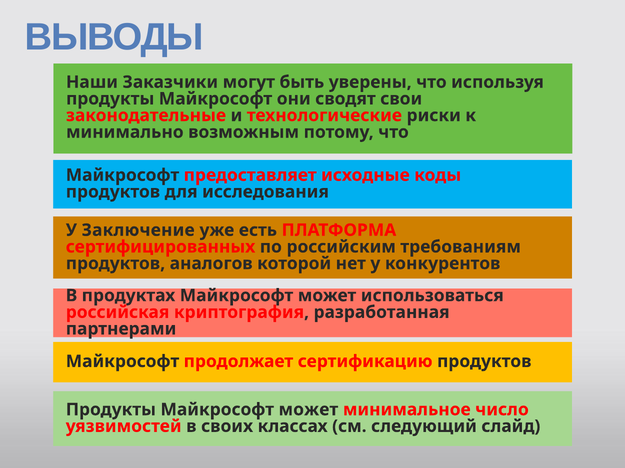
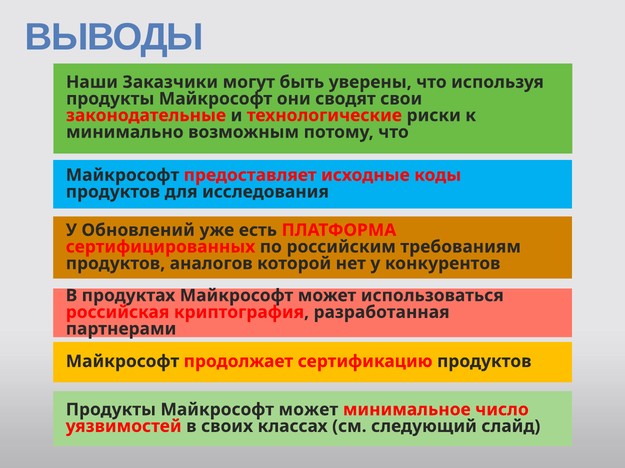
Заключение: Заключение -> Обновлений (138, 231)
